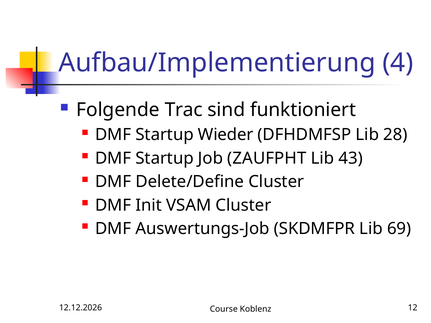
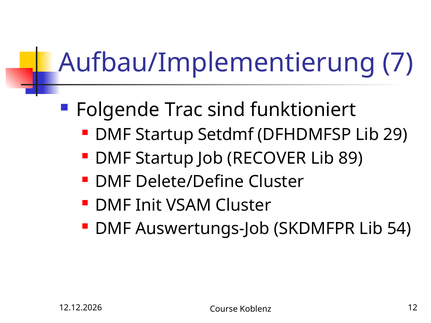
4: 4 -> 7 (398, 63)
Wieder: Wieder -> Setdmf (226, 135)
28: 28 -> 29 (395, 135)
ZAUFPHT: ZAUFPHT -> RECOVER (267, 158)
43: 43 -> 89 (351, 158)
69: 69 -> 54 (399, 229)
